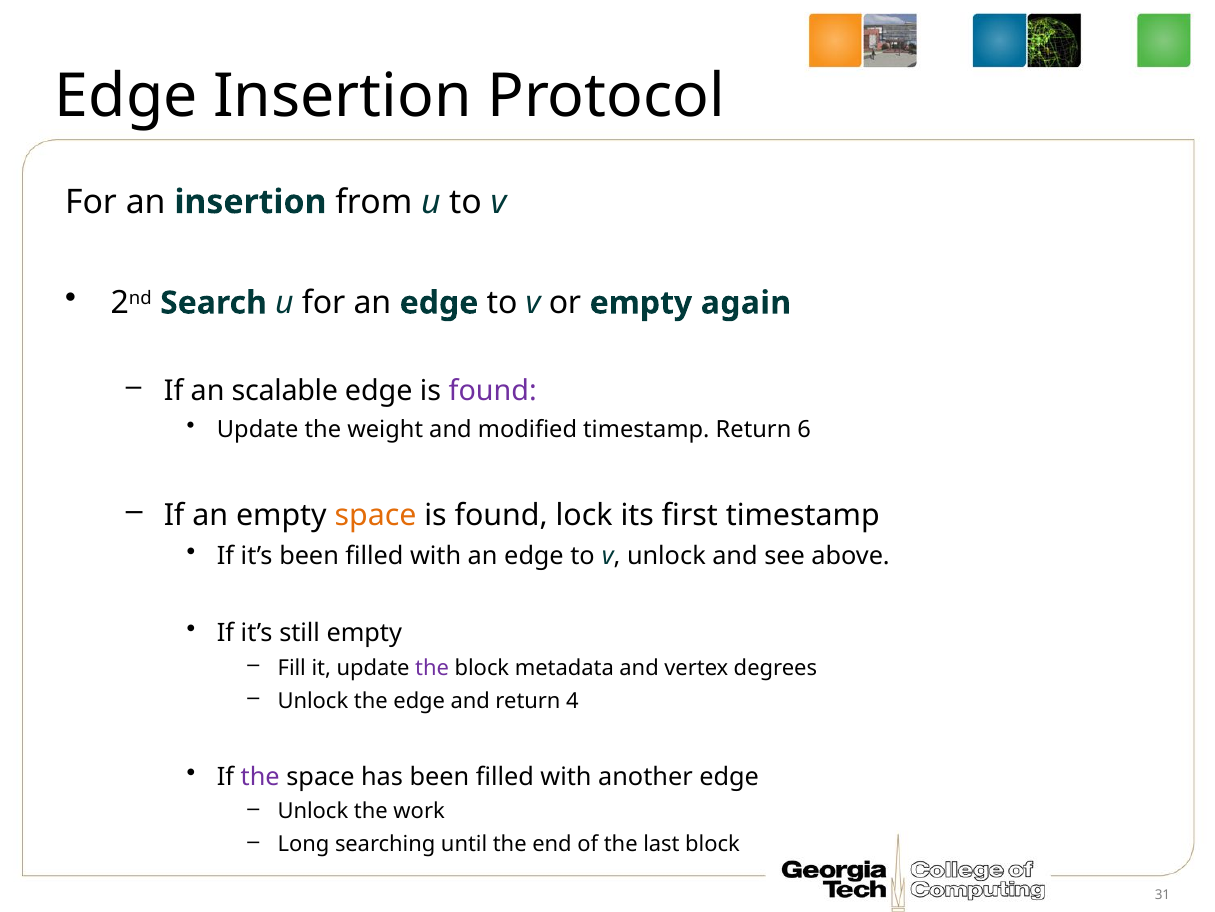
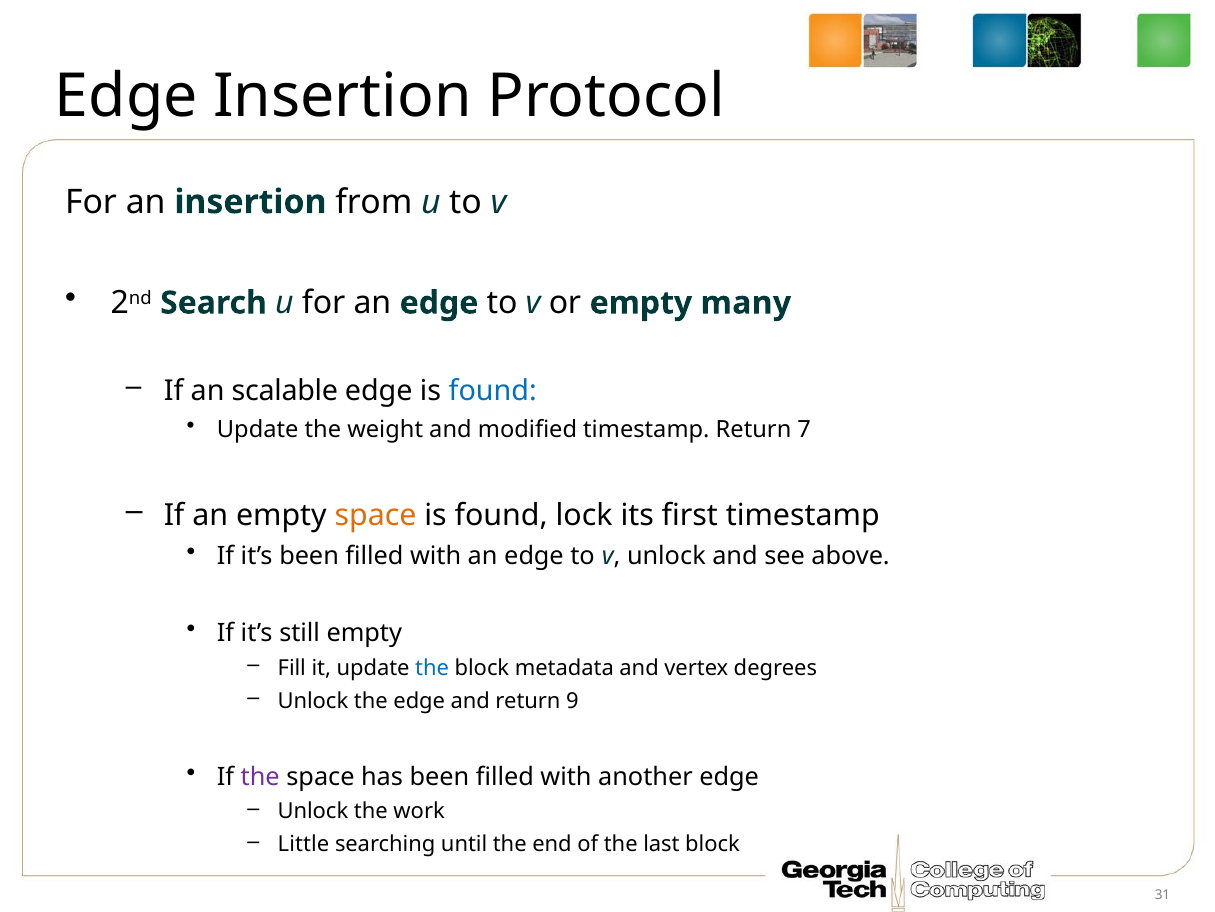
again: again -> many (746, 303)
found colour: purple -> blue (493, 391)
6: 6 -> 7 (804, 429)
the colour: purple -> blue (432, 668)
4: 4 -> 9 (572, 701)
Long: Long -> Little (303, 844)
